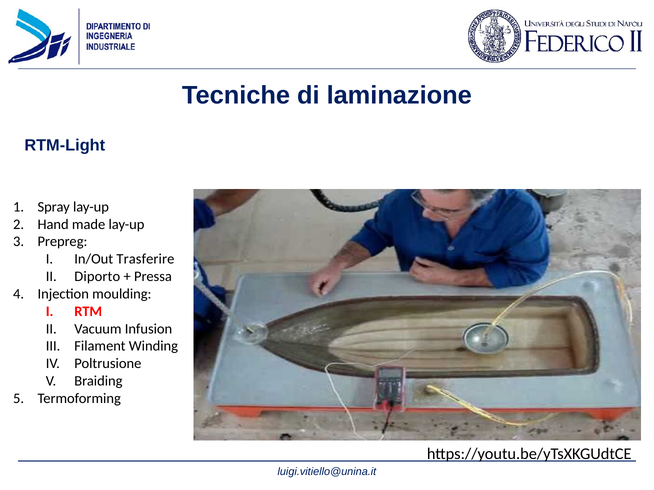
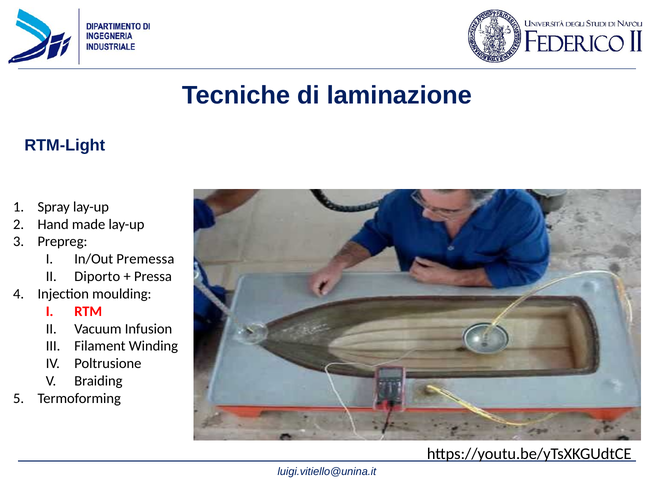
Trasferire: Trasferire -> Premessa (145, 259)
